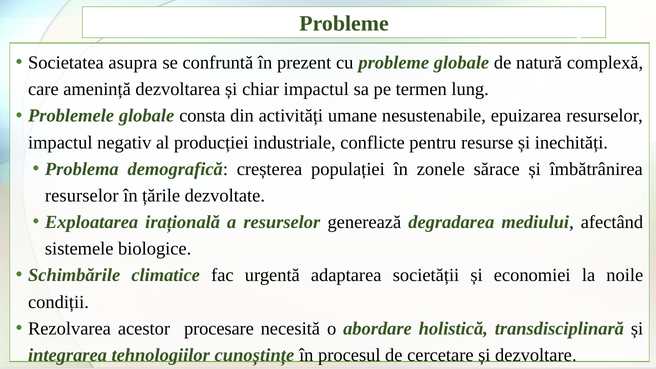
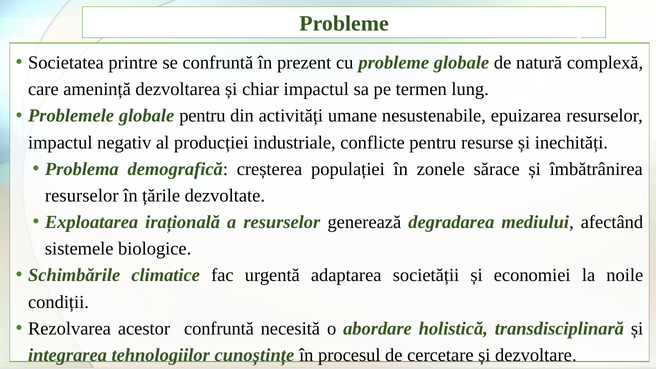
asupra: asupra -> printre (133, 63)
globale consta: consta -> pentru (202, 116)
acestor procesare: procesare -> confruntă (219, 328)
